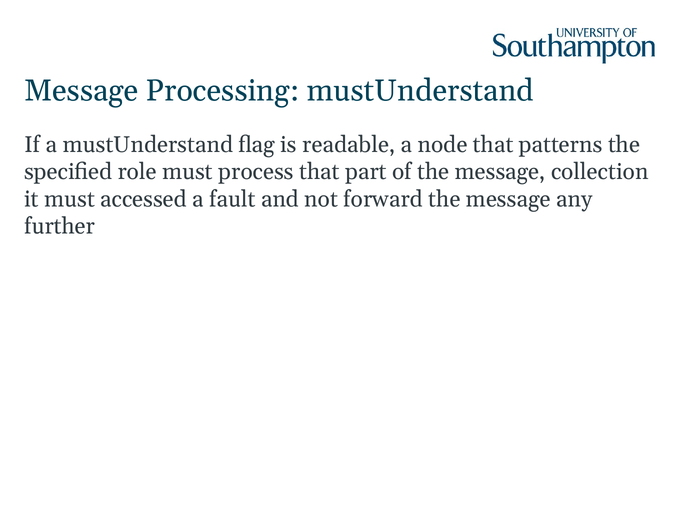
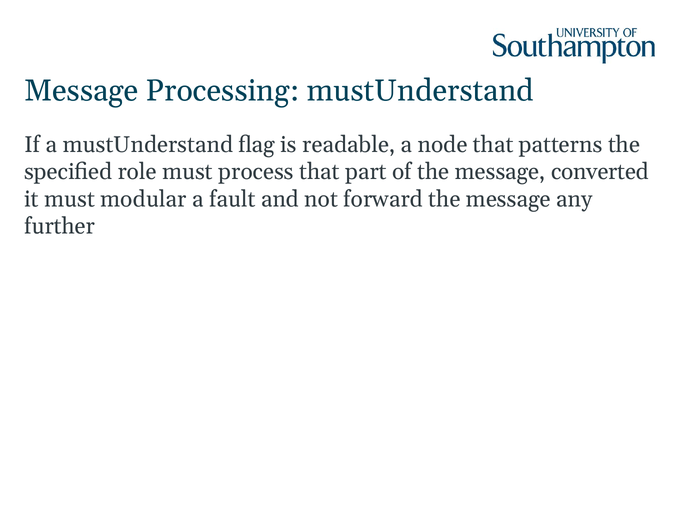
collection: collection -> converted (600, 172)
accessed: accessed -> modular (144, 199)
